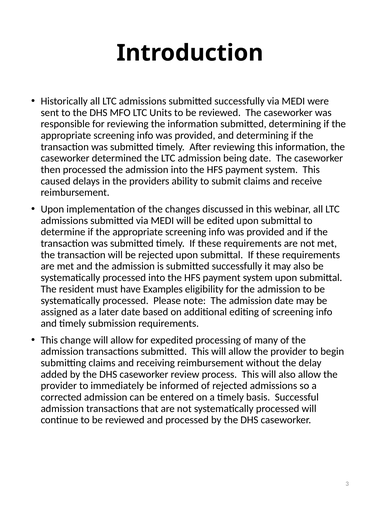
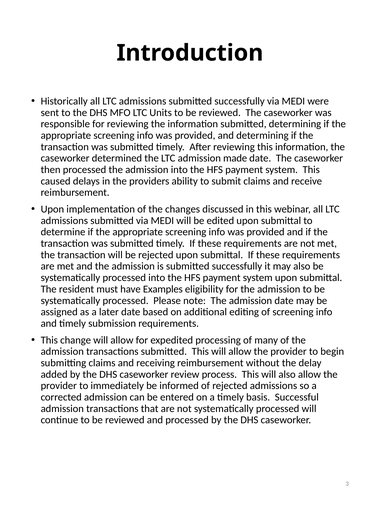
being: being -> made (235, 158)
